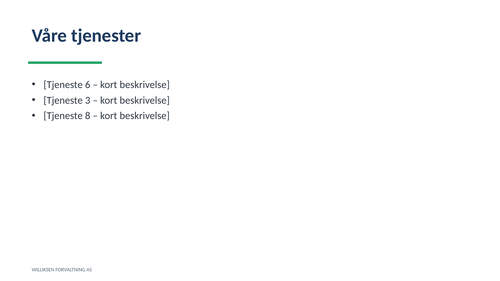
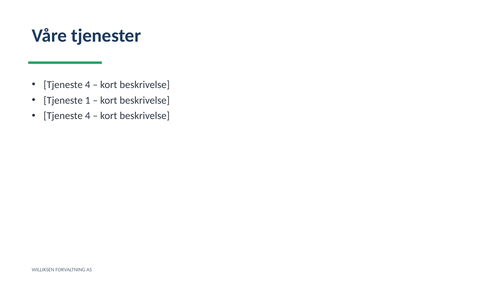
6: 6 -> 4 (88, 85)
3: 3 -> 1 (88, 100)
8: 8 -> 4 (88, 116)
